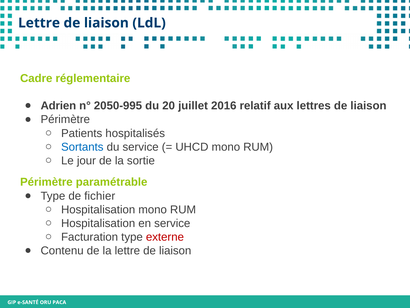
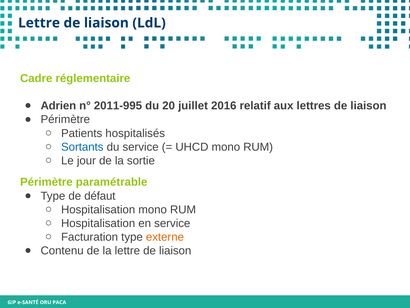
2050-995: 2050-995 -> 2011-995 (118, 106)
fichier: fichier -> défaut (100, 196)
externe colour: red -> orange (165, 237)
